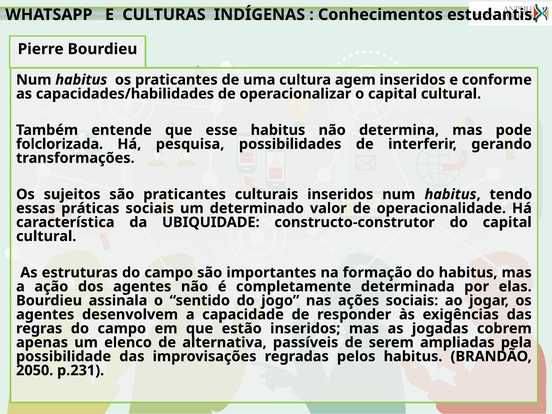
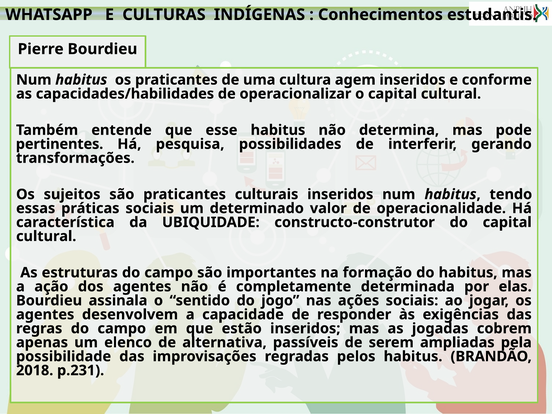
folclorizada: folclorizada -> pertinentes (60, 144)
2050: 2050 -> 2018 (35, 370)
